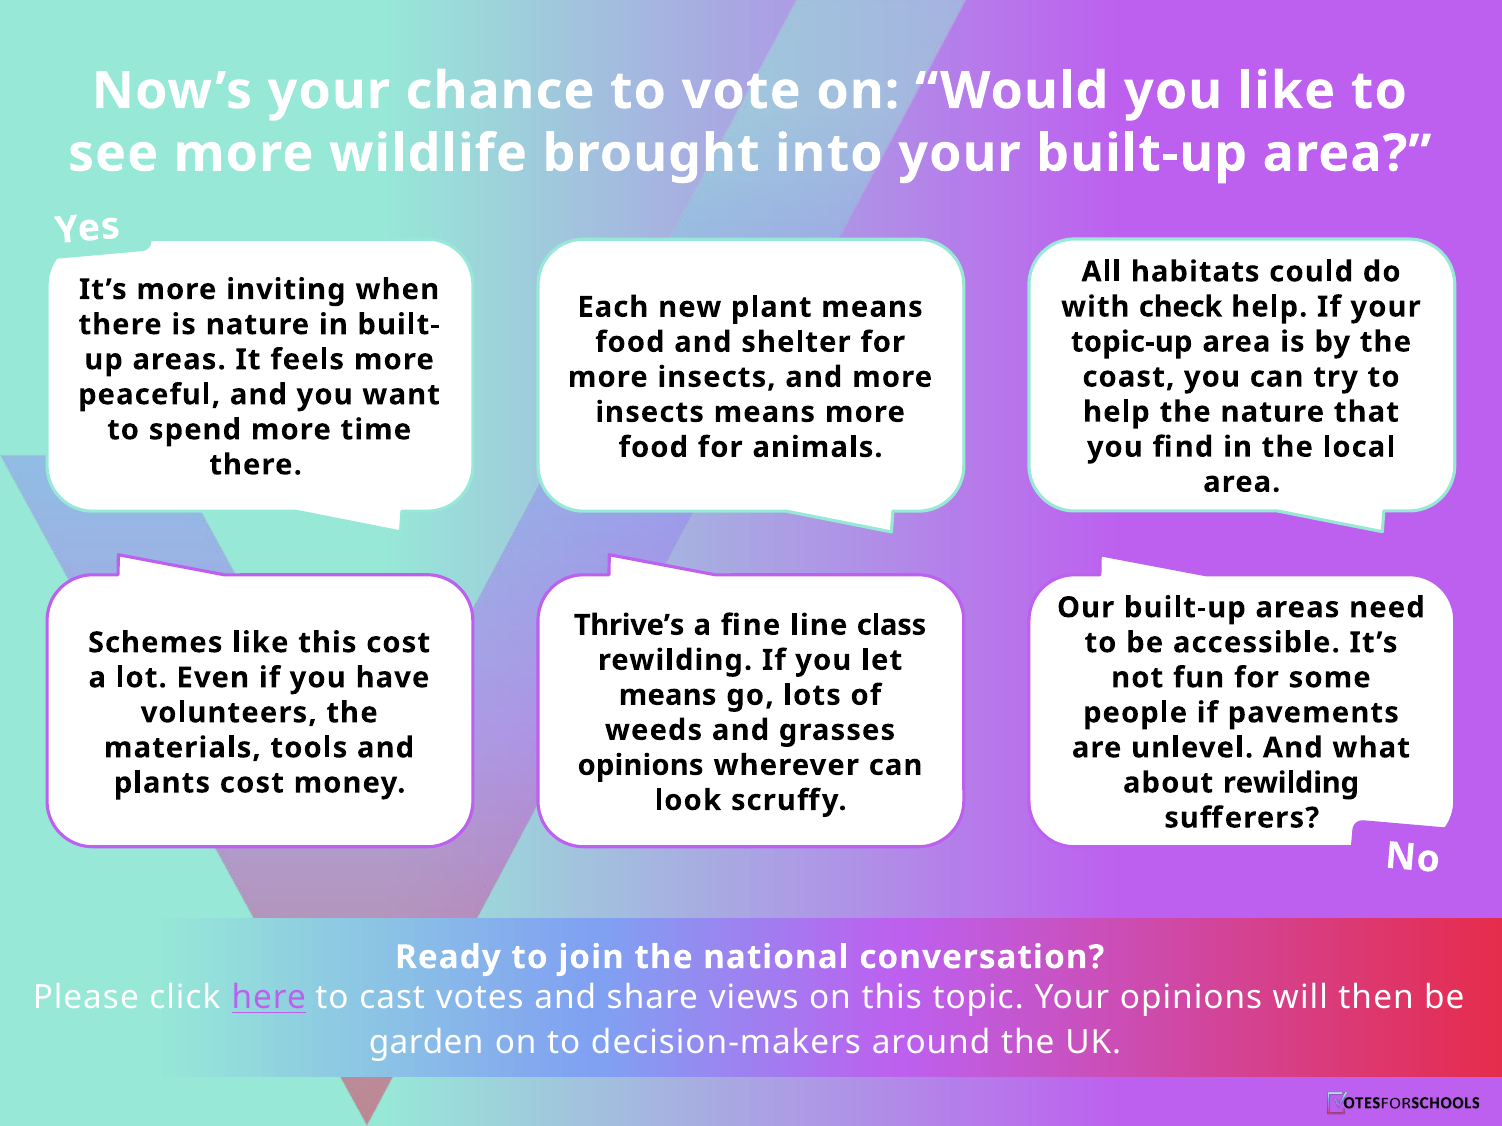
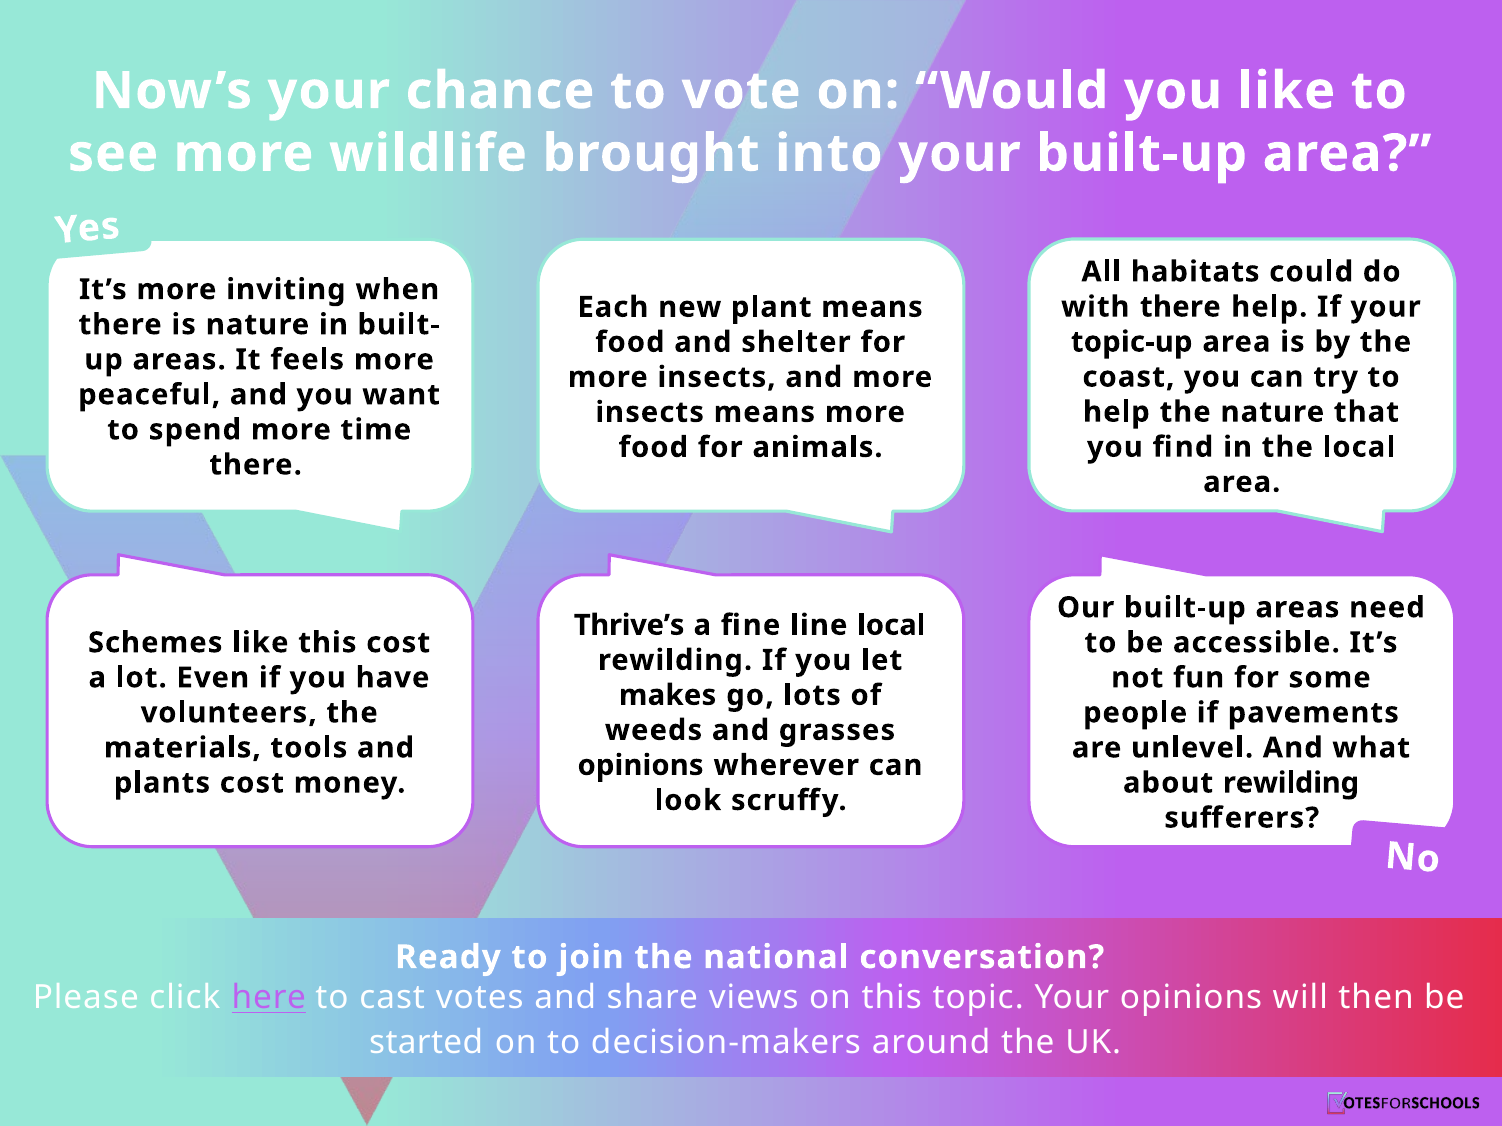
with check: check -> there (1180, 307)
line class: class -> local (891, 625)
means: means -> makes (668, 696)
garden: garden -> started (426, 1043)
